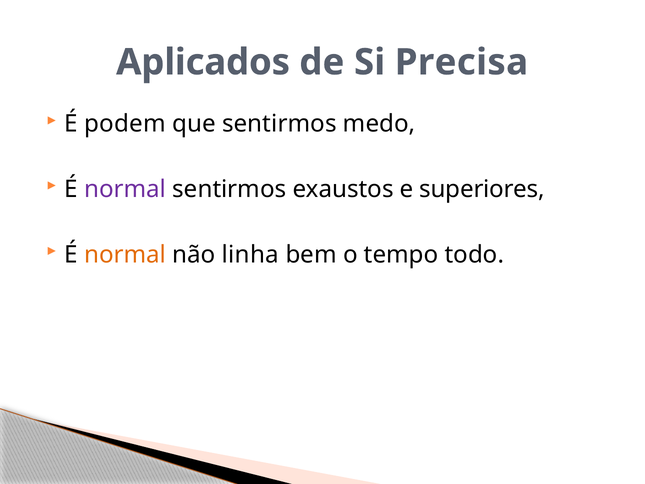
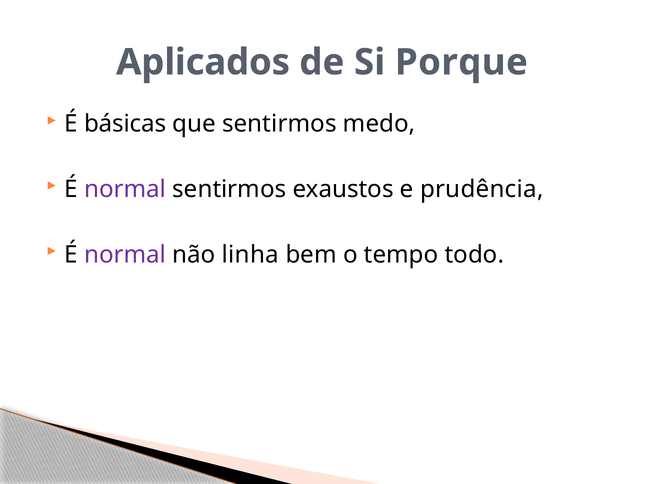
Precisa: Precisa -> Porque (461, 62)
podem: podem -> básicas (125, 124)
superiores: superiores -> prudência (482, 189)
normal colour: orange -> purple (125, 254)
